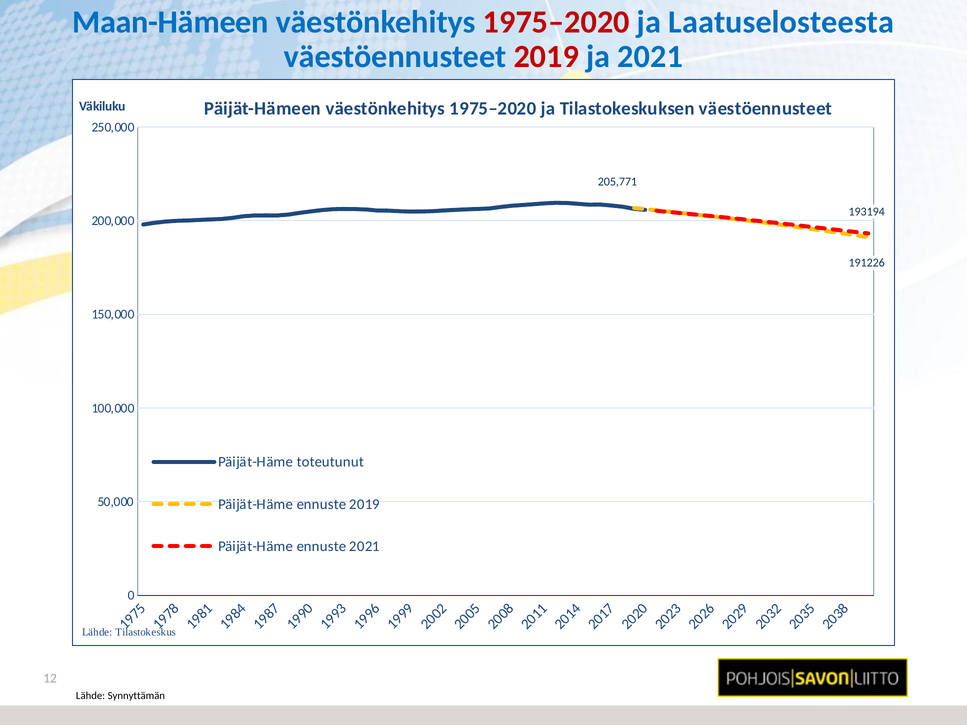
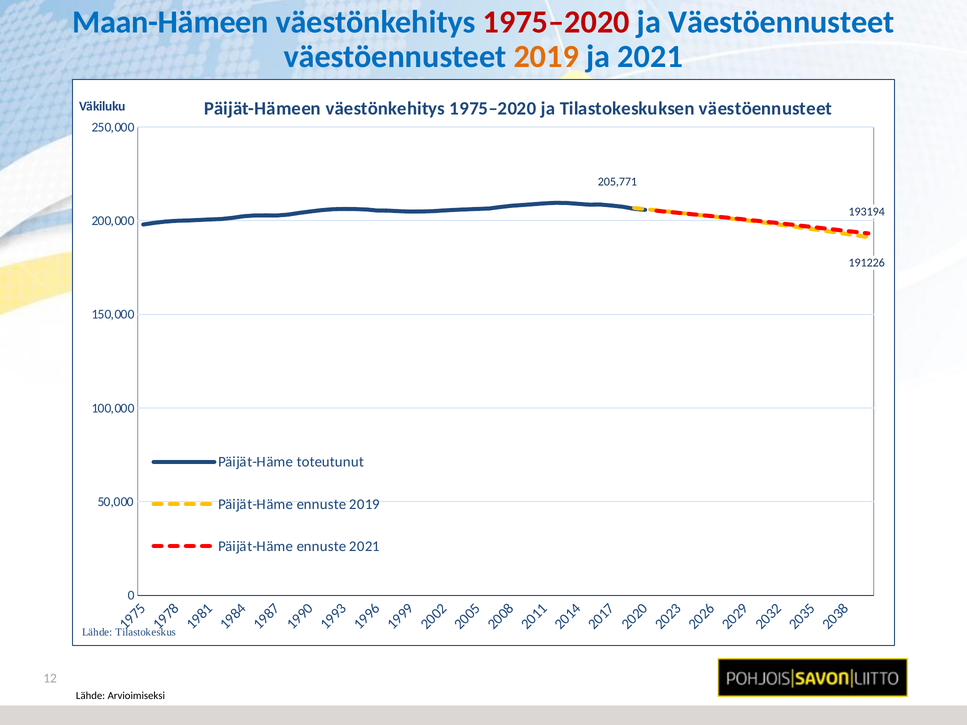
ja Laatuselosteesta: Laatuselosteesta -> Väestöennusteet (781, 22)
2019 colour: red -> orange (546, 57)
Synnyttämän: Synnyttämän -> Arvioimiseksi (136, 696)
